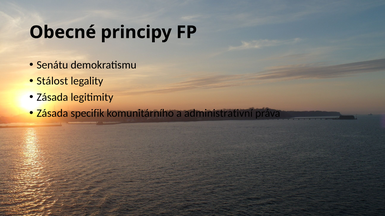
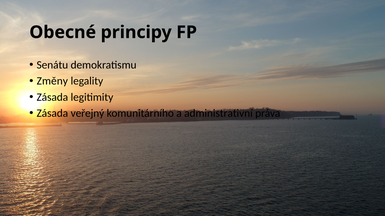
Stálost: Stálost -> Změny (52, 81)
specifik: specifik -> veřejný (87, 114)
